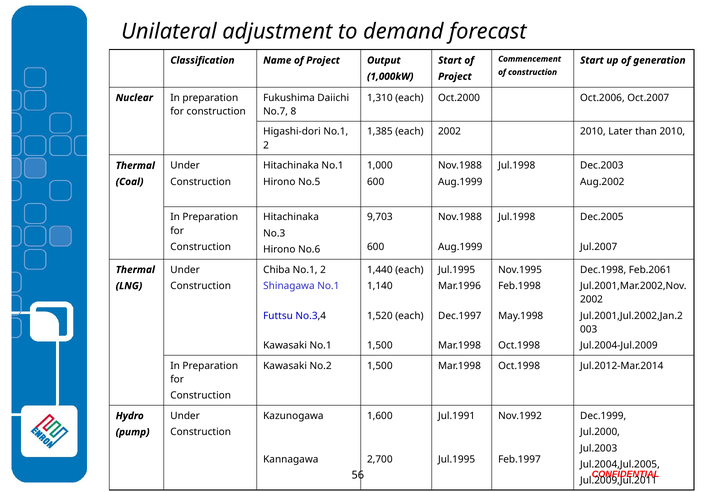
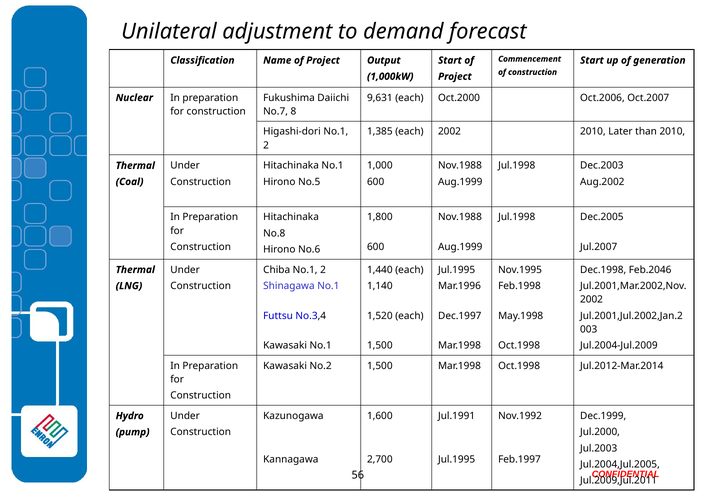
1,310: 1,310 -> 9,631 (380, 98)
9,703: 9,703 -> 1,800 (380, 217)
No.3: No.3 -> No.8 (274, 233)
Feb.2061: Feb.2061 -> Feb.2046 (650, 270)
